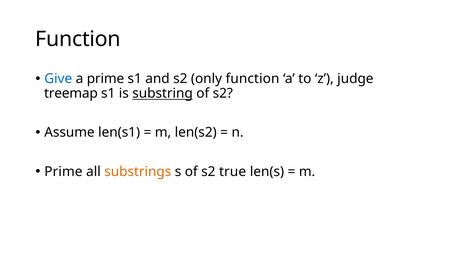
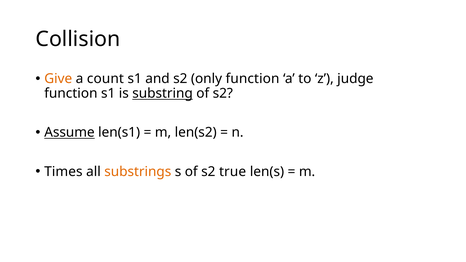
Function: Function -> Collision (78, 39)
Give colour: blue -> orange (58, 79)
a prime: prime -> count (105, 79)
treemap: treemap -> function (71, 93)
Assume underline: none -> present (69, 133)
Prime: Prime -> Times (63, 172)
